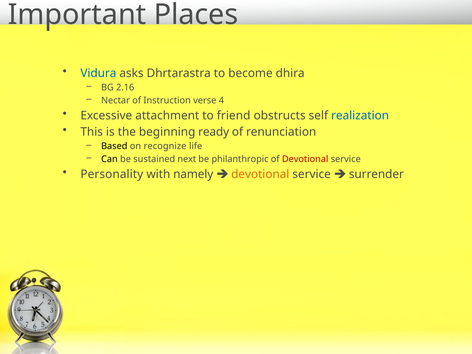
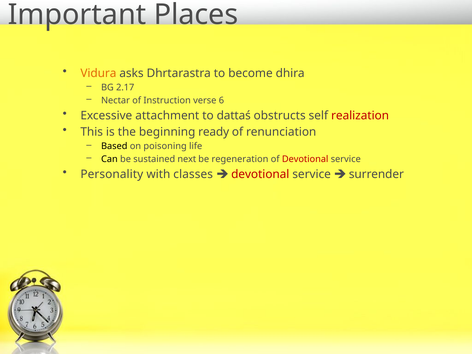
Vidura colour: blue -> orange (98, 73)
2.16: 2.16 -> 2.17 (125, 87)
4: 4 -> 6 (221, 100)
friend: friend -> dattaś (234, 115)
realization colour: blue -> red (360, 115)
recognize: recognize -> poisoning (165, 146)
philanthropic: philanthropic -> regeneration (240, 159)
namely: namely -> classes (193, 174)
devotional colour: orange -> red (260, 174)
